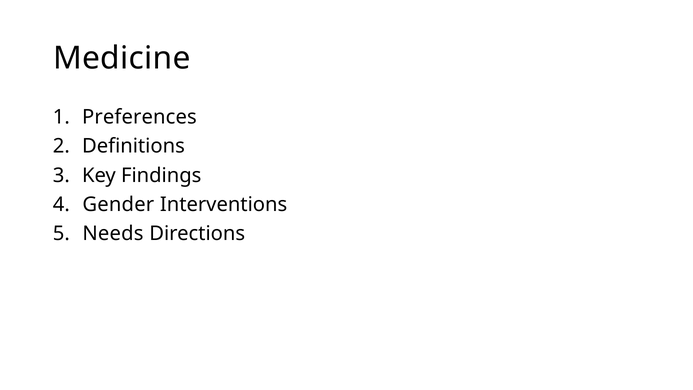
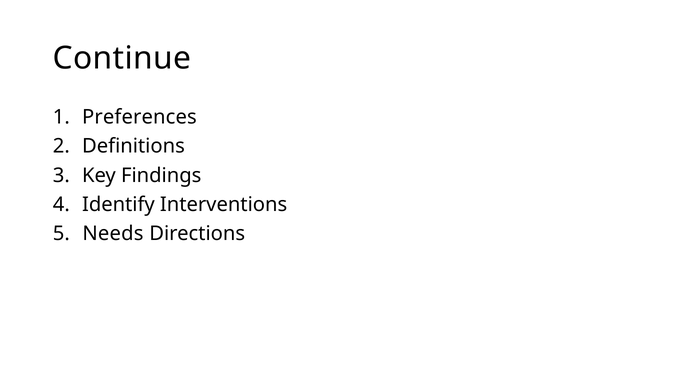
Medicine: Medicine -> Continue (122, 58)
Gender: Gender -> Identify (118, 204)
